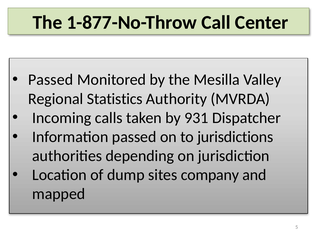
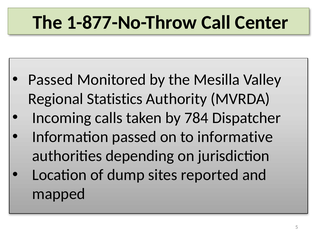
931: 931 -> 784 (196, 118)
jurisdictions: jurisdictions -> informative (235, 137)
company: company -> reported (210, 175)
